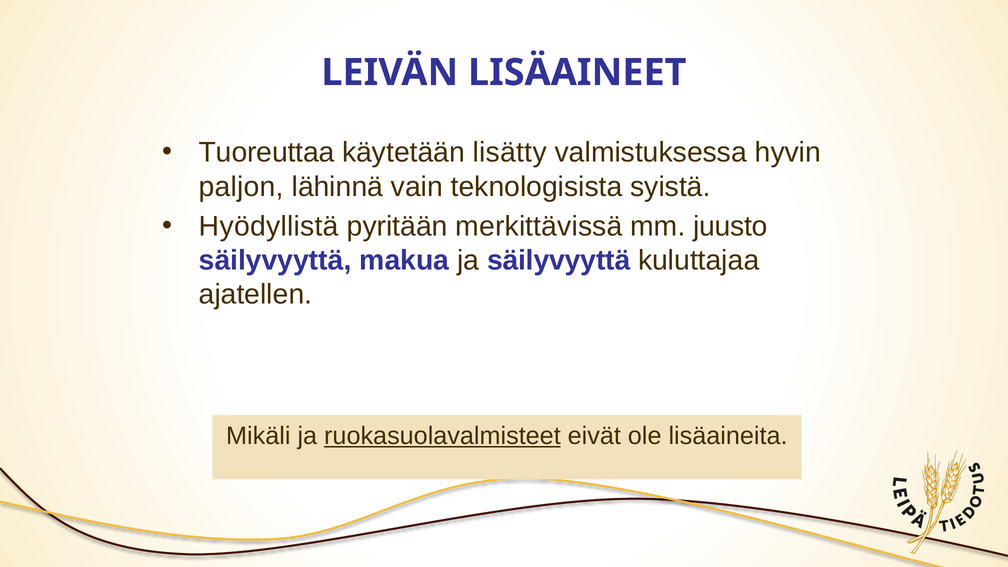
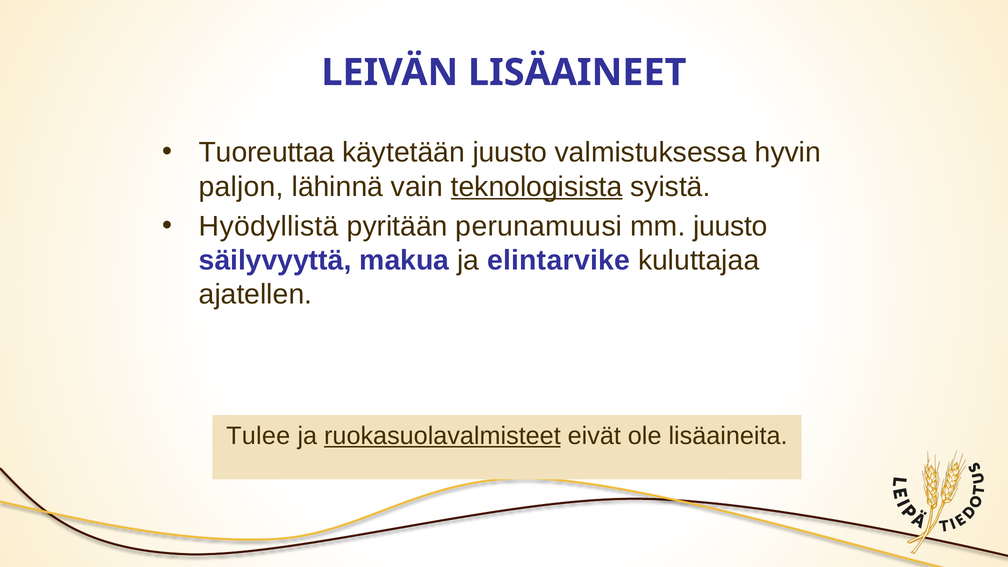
käytetään lisätty: lisätty -> juusto (510, 153)
teknologisista underline: none -> present (537, 187)
merkittävissä: merkittävissä -> perunamuusi (539, 226)
ja säilyvyyttä: säilyvyyttä -> elintarvike (559, 260)
Mikäli: Mikäli -> Tulee (258, 436)
